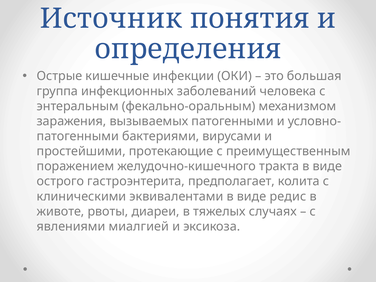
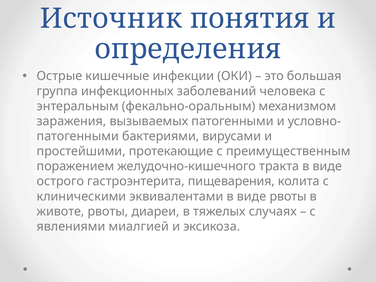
предполагает: предполагает -> пищеварения (231, 181)
виде редис: редис -> рвоты (288, 196)
